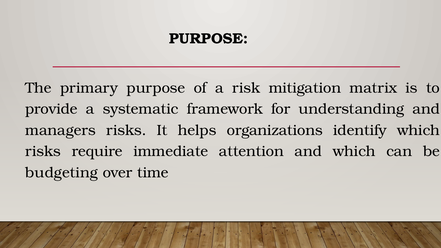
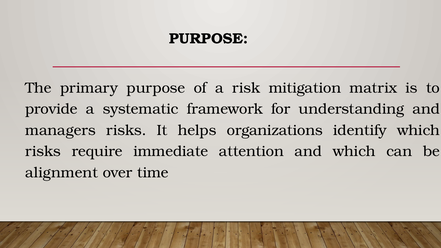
budgeting: budgeting -> alignment (62, 173)
